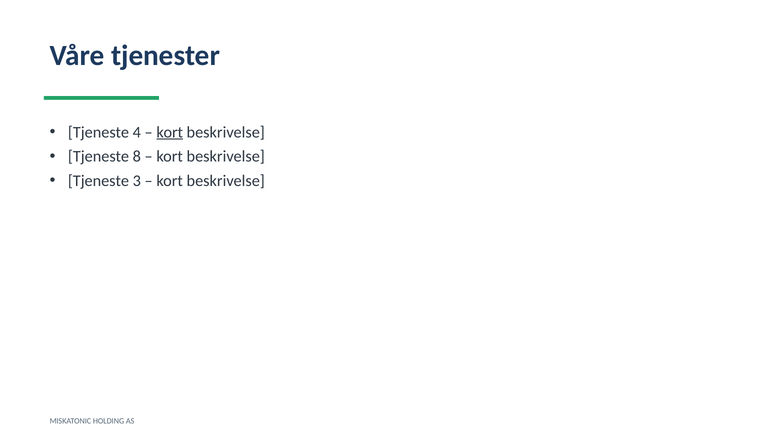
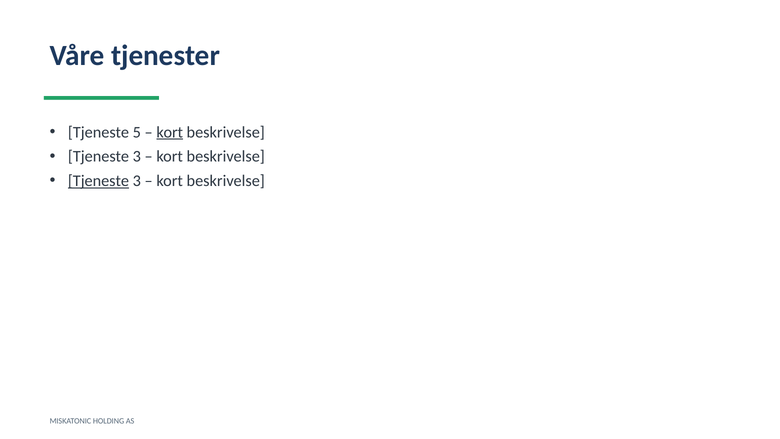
4: 4 -> 5 (137, 132)
8: 8 -> 3 (137, 156)
Tjeneste underline: none -> present (98, 181)
